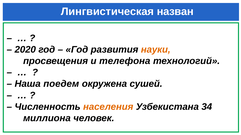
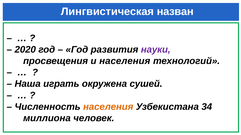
науки colour: orange -> purple (156, 50)
и телефона: телефона -> населения (125, 61)
поедем: поедем -> играть (61, 84)
